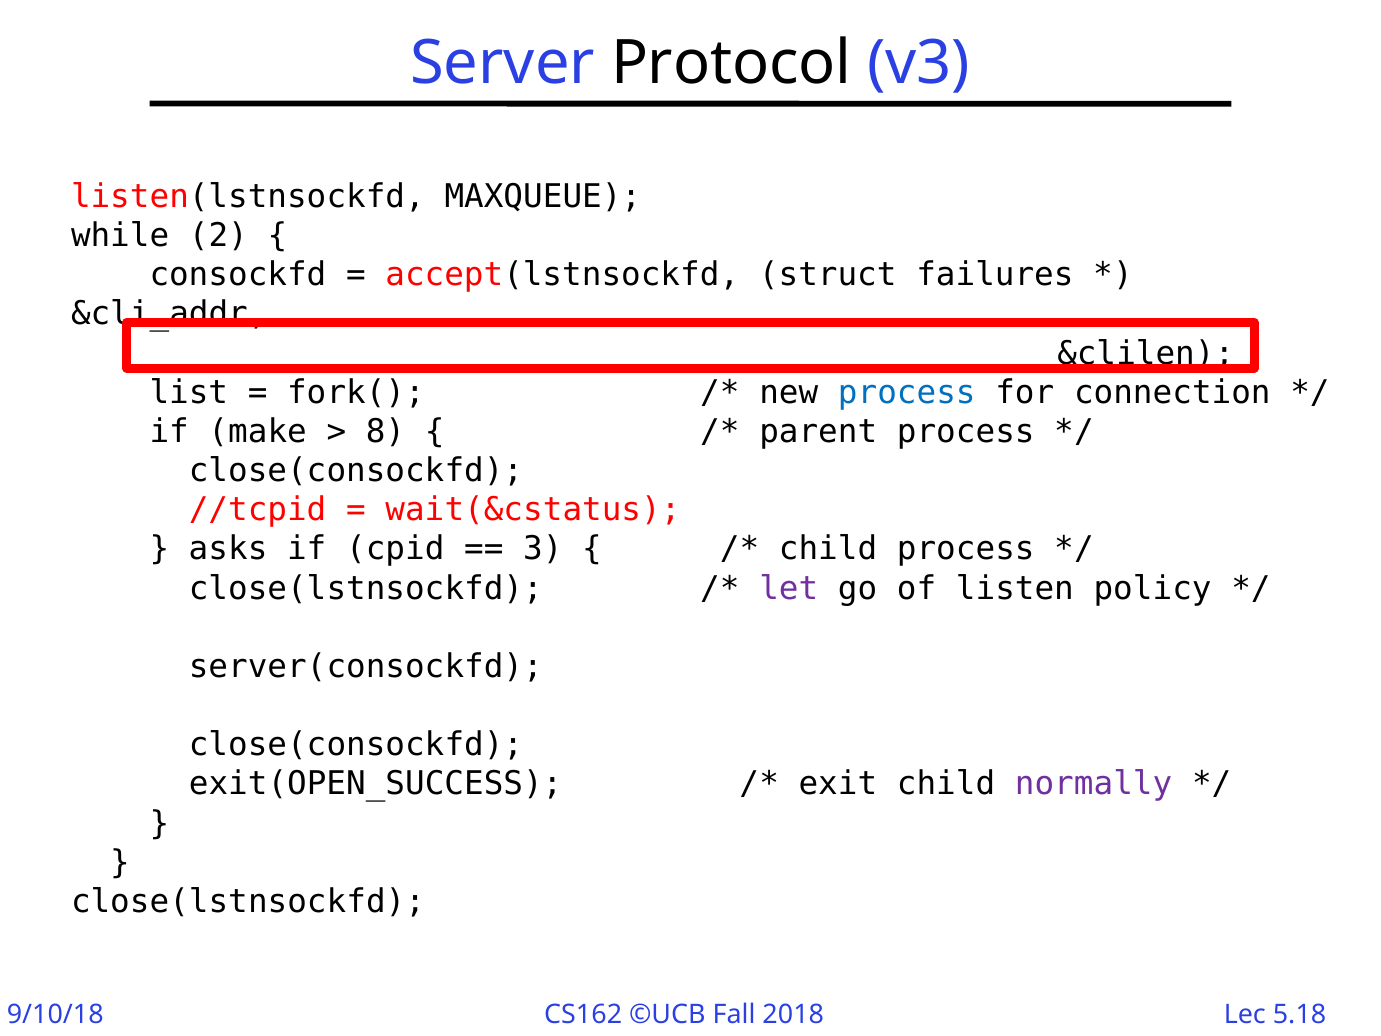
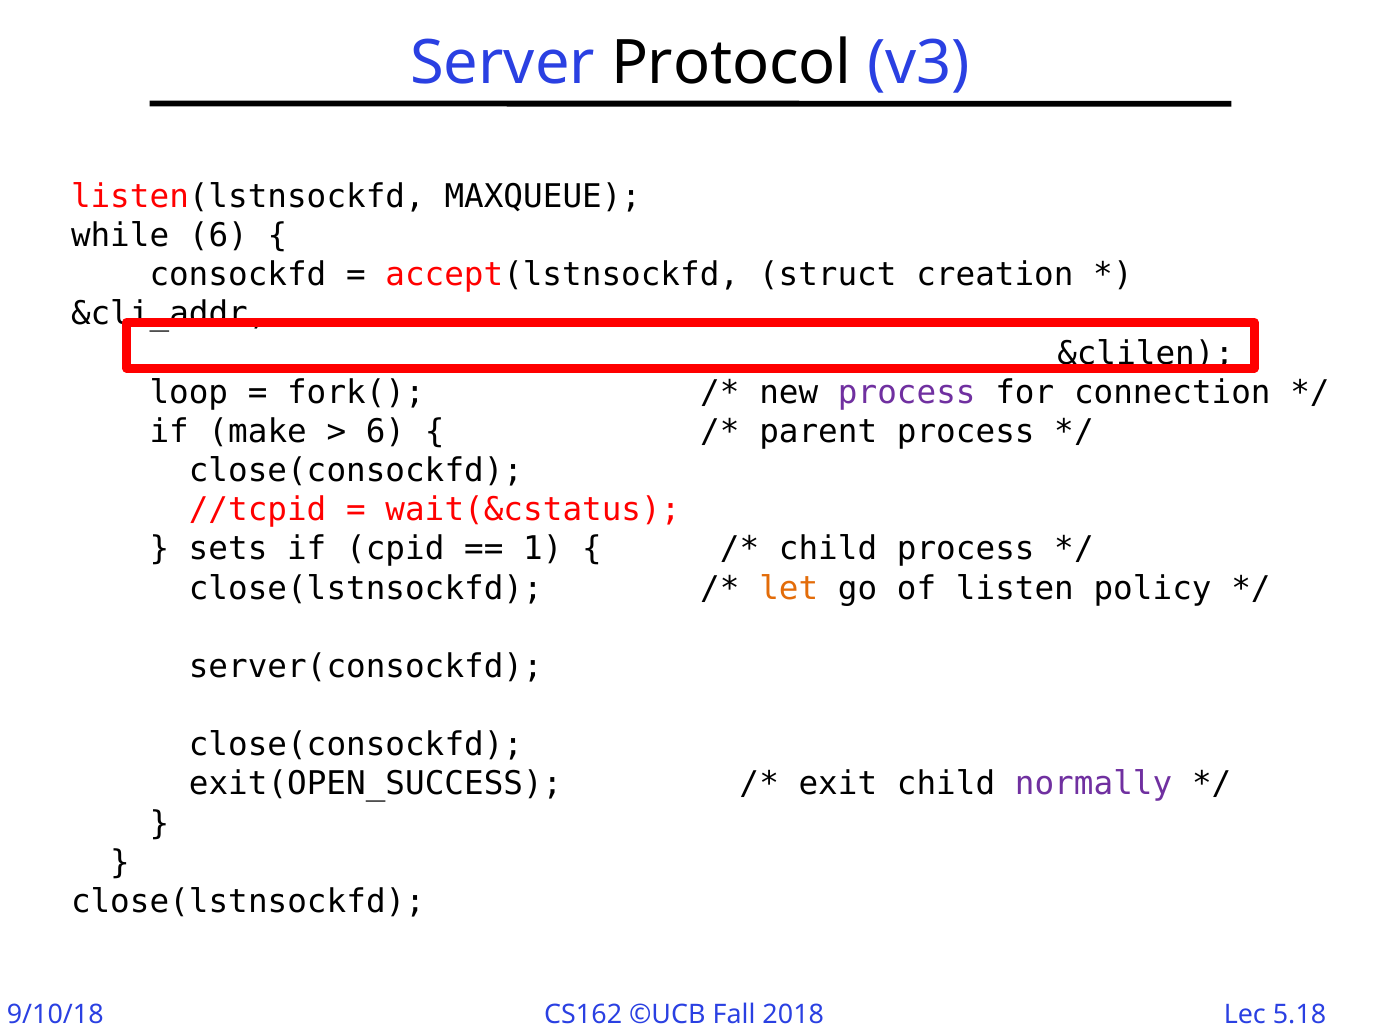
while 2: 2 -> 6 (218, 236)
failures: failures -> creation (995, 275)
list: list -> loop (189, 392)
process colour: blue -> purple (907, 392)
8: 8 -> 6 (385, 432)
asks: asks -> sets (228, 549)
3: 3 -> 1 (543, 549)
let colour: purple -> orange (789, 588)
